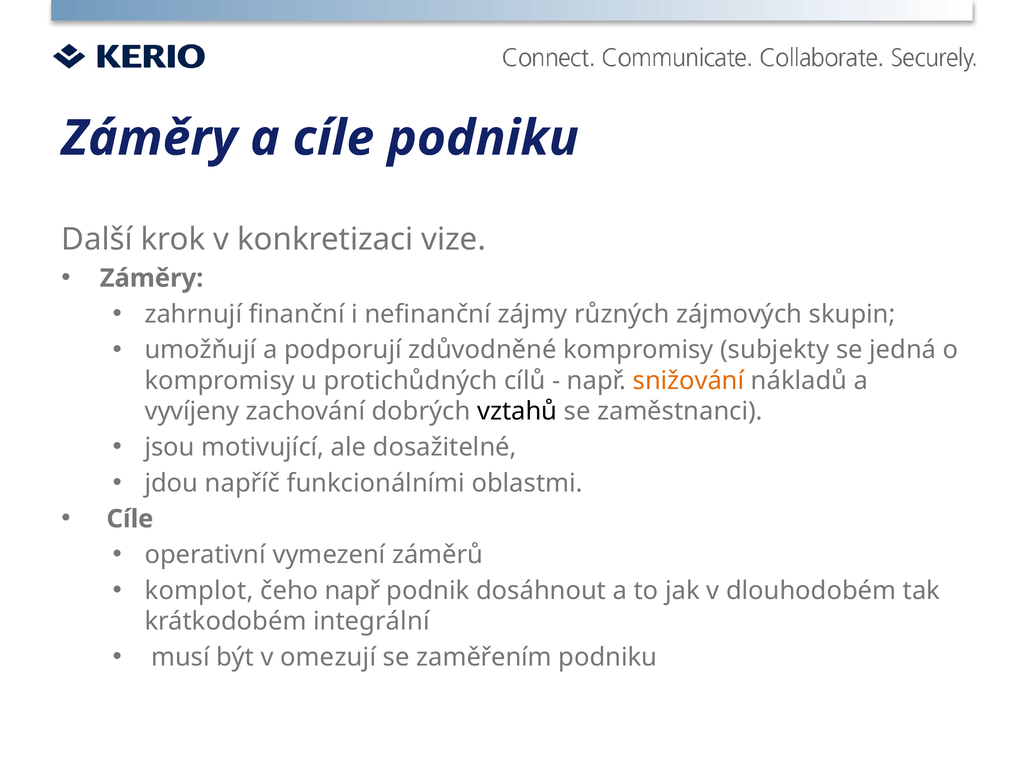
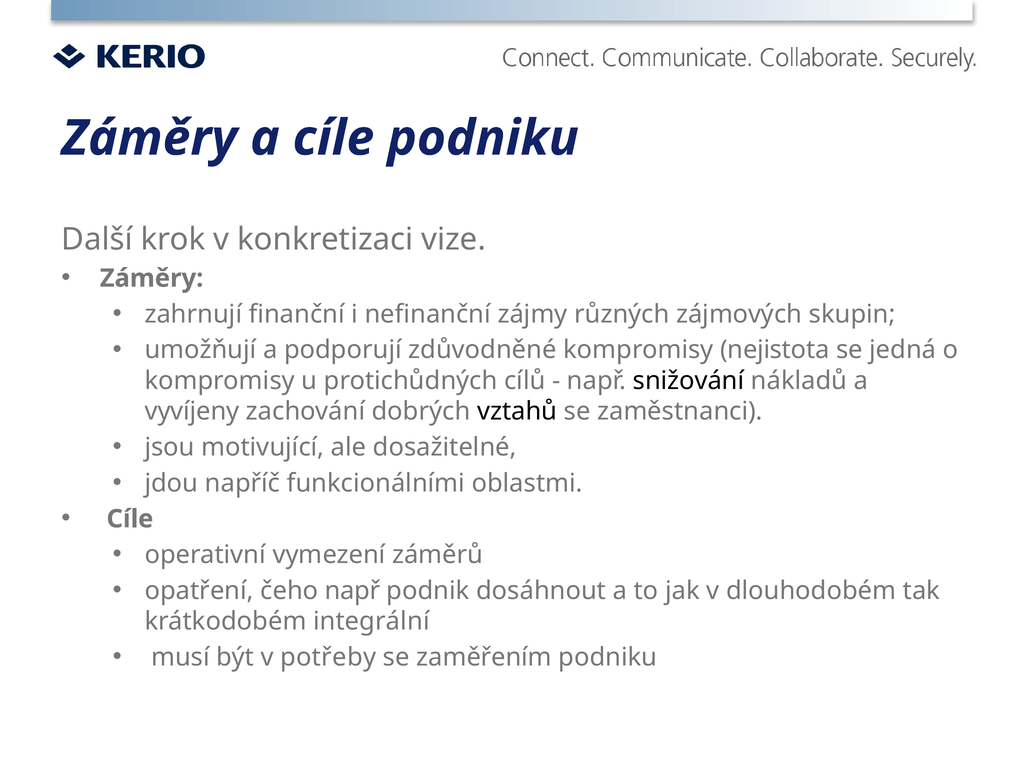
subjekty: subjekty -> nejistota (775, 350)
snižování colour: orange -> black (689, 381)
komplot: komplot -> opatření (199, 591)
omezují: omezují -> potřeby (328, 657)
